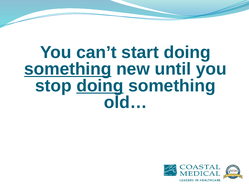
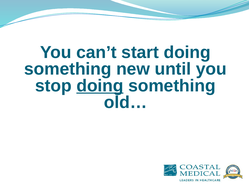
something underline: present -> none (68, 69)
